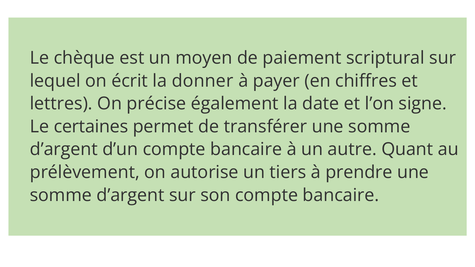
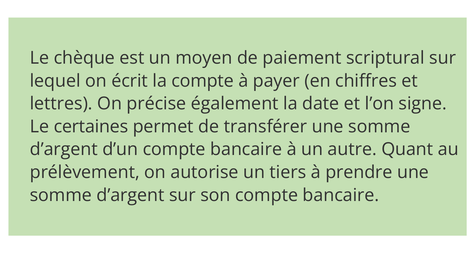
la donner: donner -> compte (203, 81)
